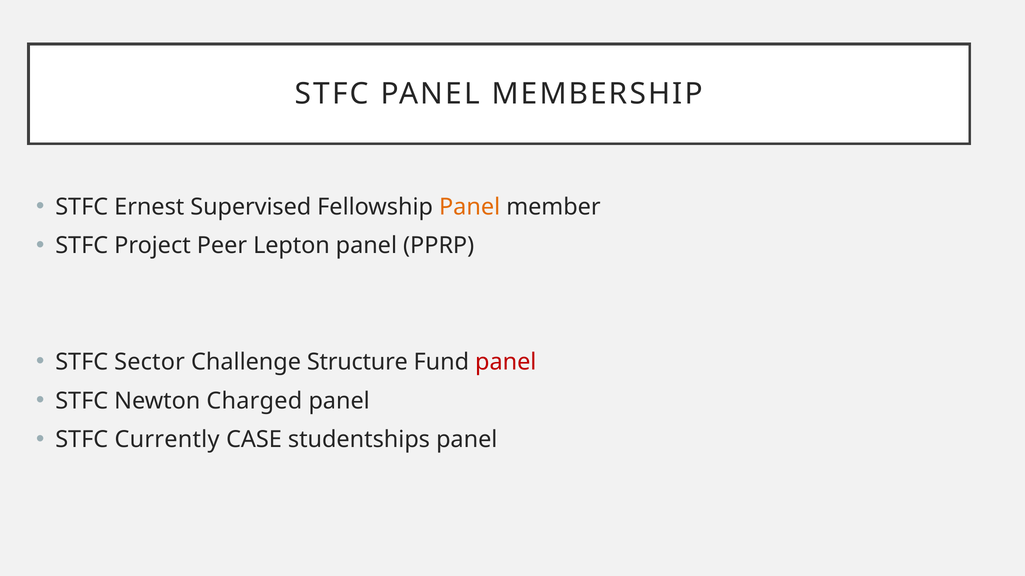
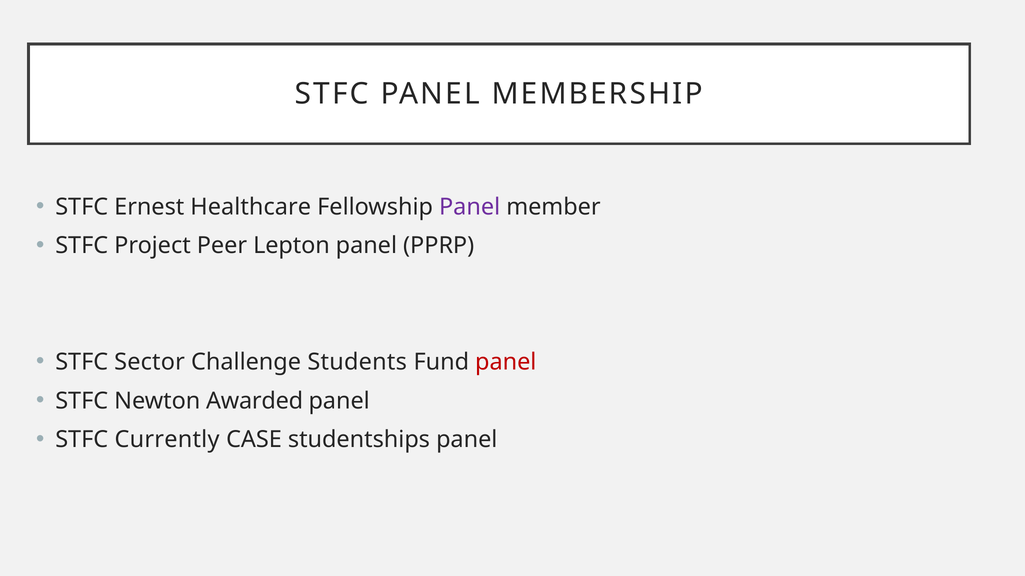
Supervised: Supervised -> Healthcare (251, 207)
Panel colour: orange -> purple (470, 207)
Structure: Structure -> Students (357, 362)
Charged: Charged -> Awarded (255, 401)
